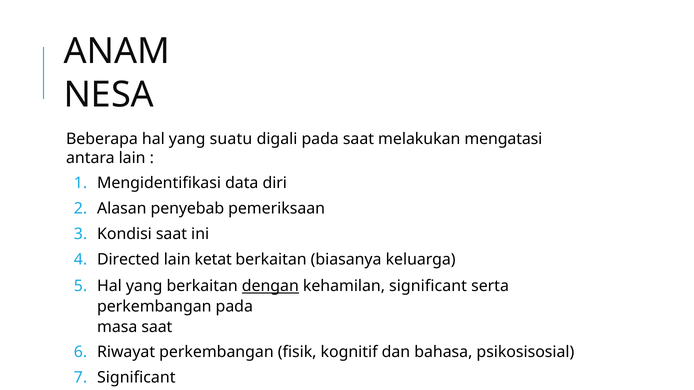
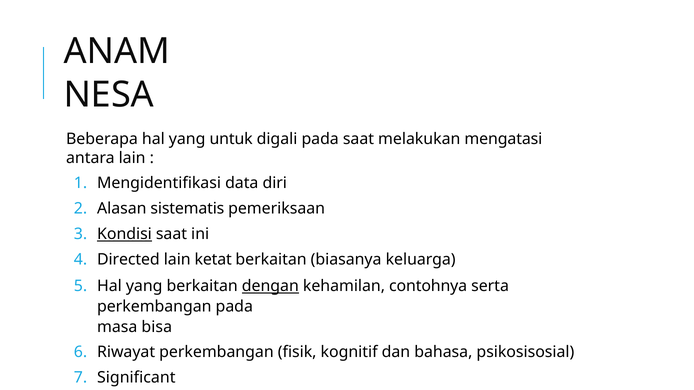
suatu: suatu -> untuk (231, 139)
penyebab: penyebab -> sistematis (187, 209)
Kondisi underline: none -> present (124, 234)
kehamilan significant: significant -> contohnya (428, 286)
masa saat: saat -> bisa (157, 327)
